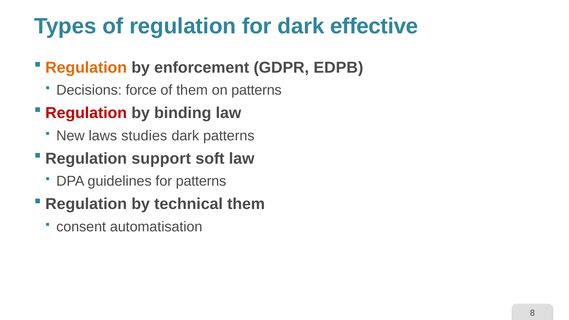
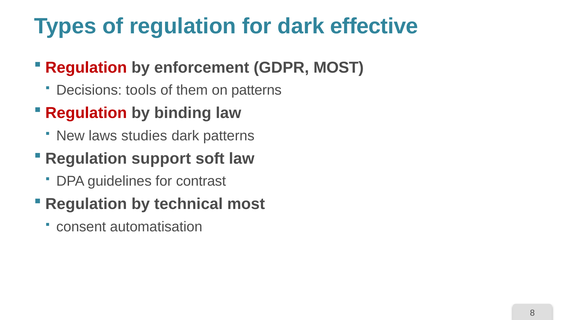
Regulation colour: orange -> red (86, 67)
GDPR EDPB: EDPB -> MOST (339, 67)
force: force -> tools (141, 90)
for patterns: patterns -> contrast (201, 181)
technical them: them -> most (246, 204)
